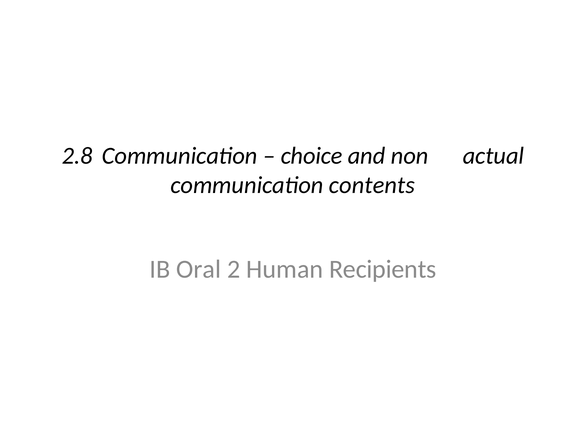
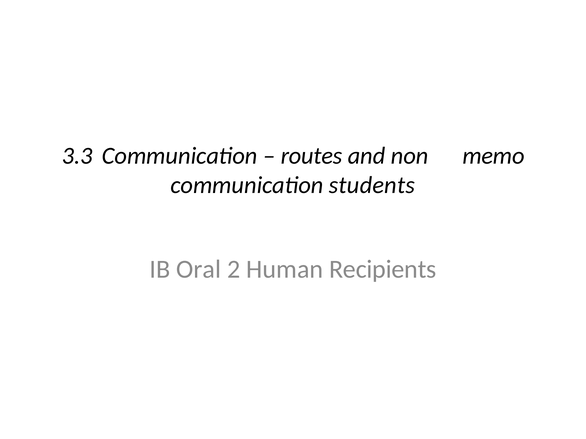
2.8: 2.8 -> 3.3 (77, 156)
choice: choice -> routes (312, 156)
actual: actual -> memo (494, 156)
contents: contents -> students (372, 185)
